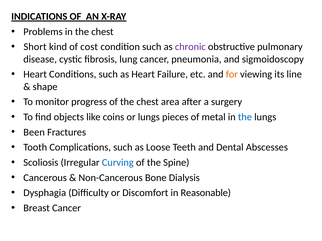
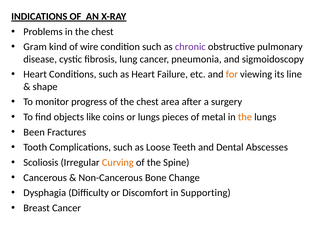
Short: Short -> Gram (35, 47)
cost: cost -> wire (89, 47)
the colour: blue -> orange (245, 117)
Curving colour: blue -> orange (118, 163)
Dialysis: Dialysis -> Change (184, 178)
Reasonable: Reasonable -> Supporting (206, 193)
